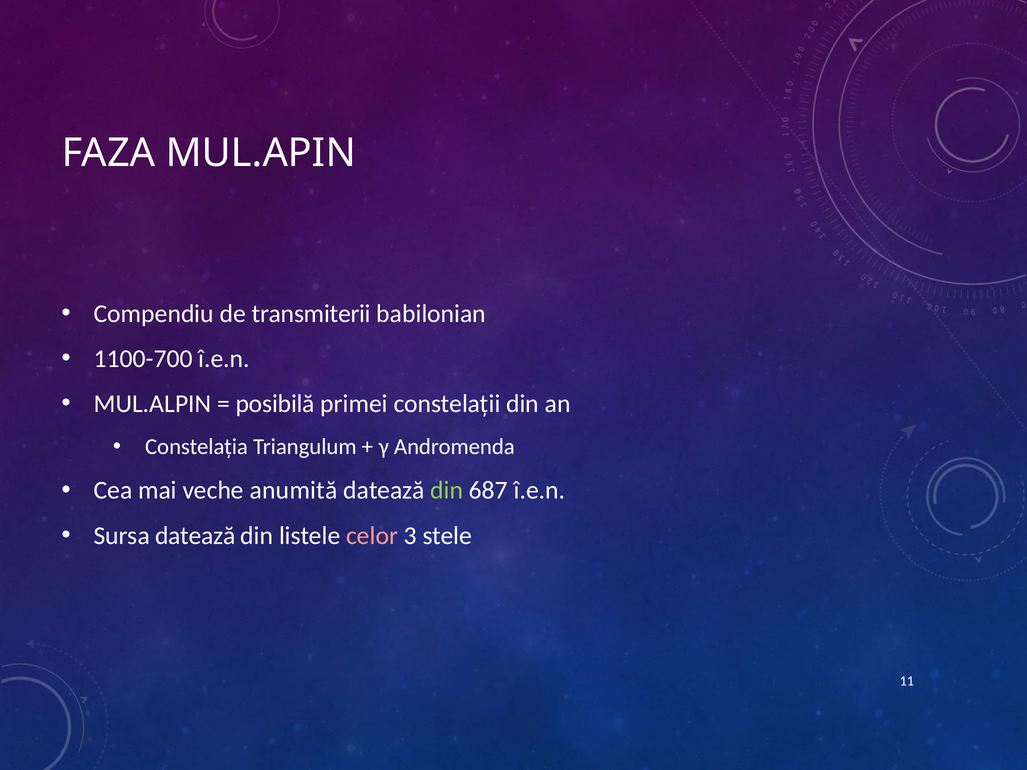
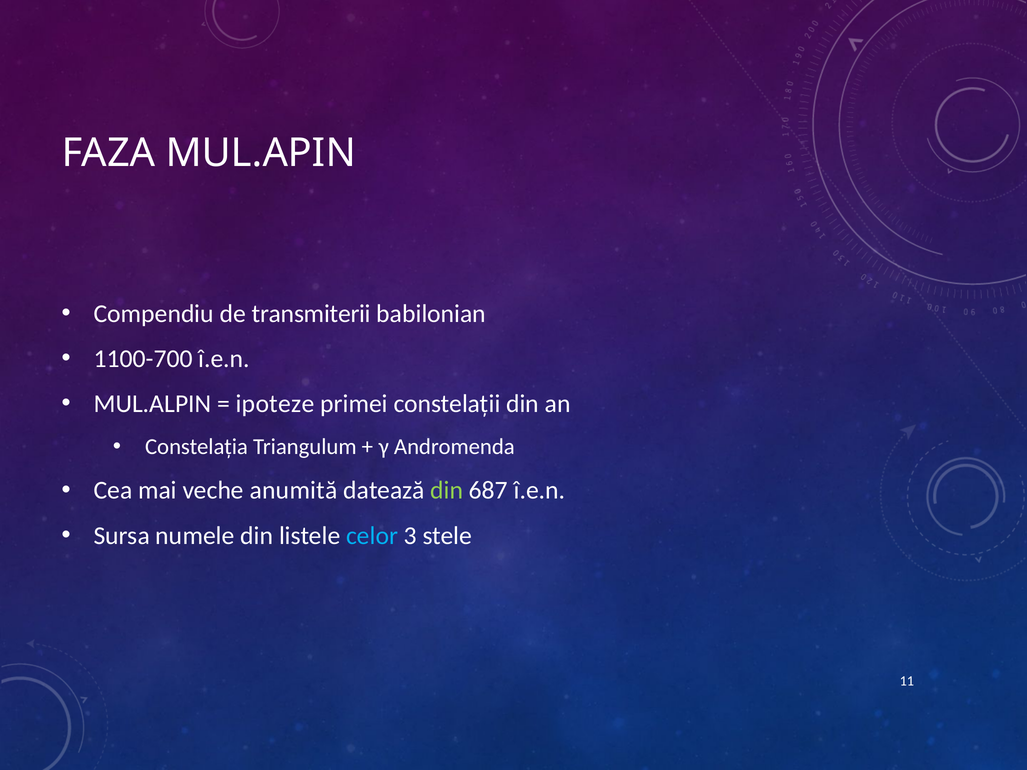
posibilă: posibilă -> ipoteze (275, 404)
Sursa datează: datează -> numele (195, 536)
celor colour: pink -> light blue (372, 536)
